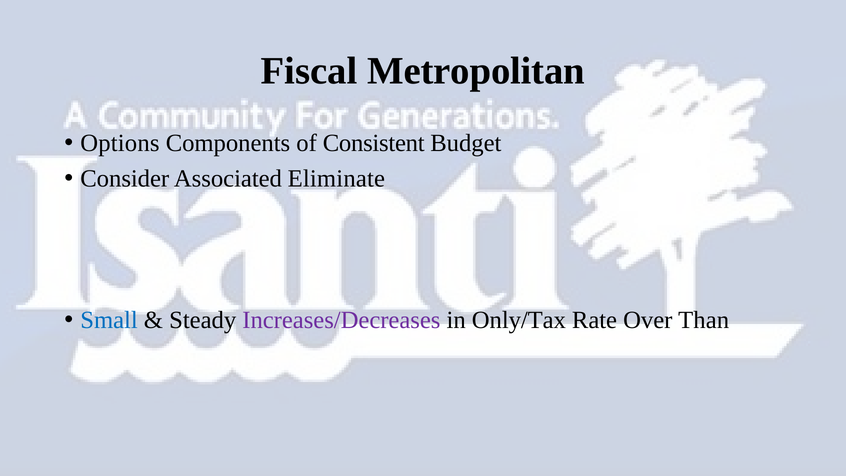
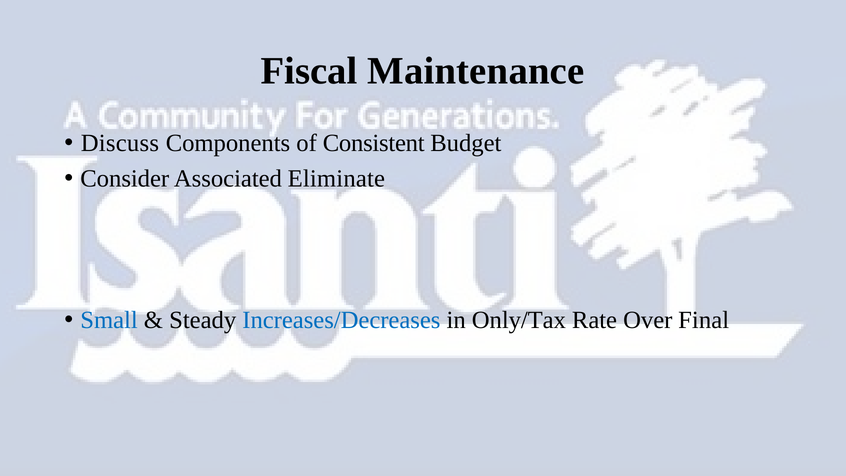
Metropolitan: Metropolitan -> Maintenance (476, 71)
Options: Options -> Discuss (120, 143)
Increases/Decreases colour: purple -> blue (341, 320)
Than: Than -> Final (704, 320)
